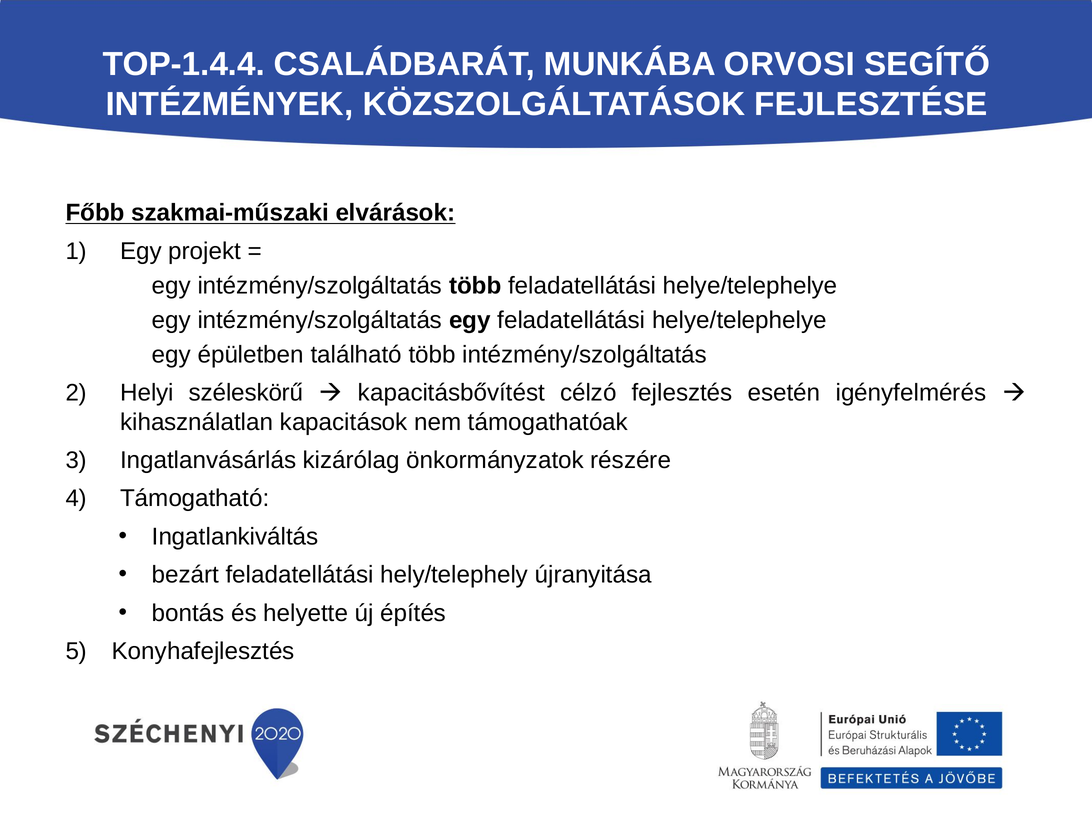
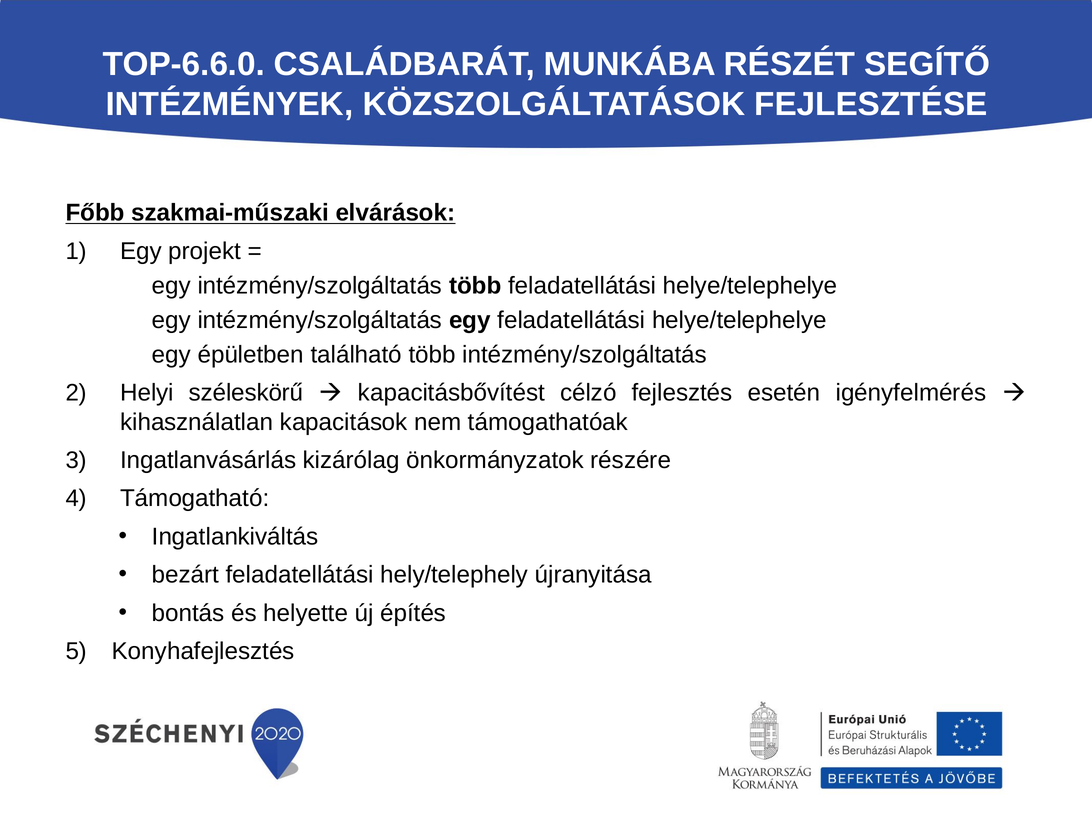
TOP-1.4.4: TOP-1.4.4 -> TOP-6.6.0 (184, 64)
ORVOSI: ORVOSI -> RÉSZÉT (789, 64)
